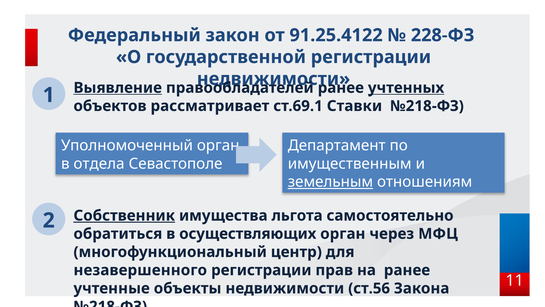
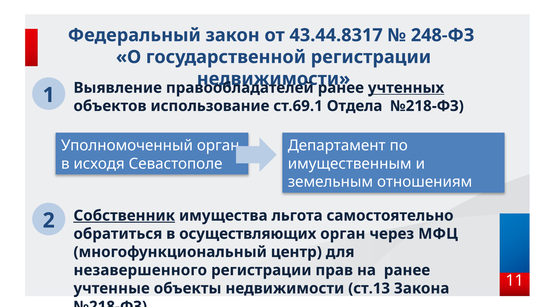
91.25.4122: 91.25.4122 -> 43.44.8317 (336, 35)
228-ФЗ: 228-ФЗ -> 248-ФЗ (443, 35)
Выявление underline: present -> none (118, 88)
рассматривает: рассматривает -> использование (210, 106)
Ставки: Ставки -> Отдела (355, 106)
отдела: отдела -> исходя (99, 163)
земельным underline: present -> none (330, 182)
ст.56: ст.56 -> ст.13 (369, 288)
